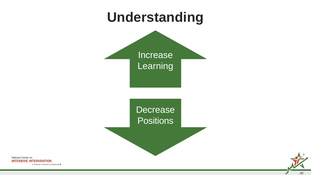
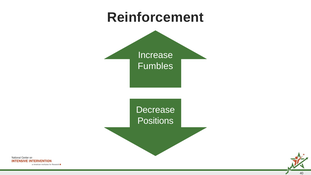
Understanding: Understanding -> Reinforcement (155, 17)
Learning: Learning -> Fumbles (155, 66)
